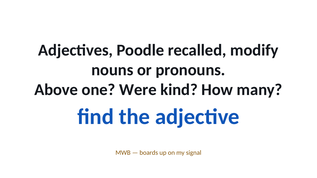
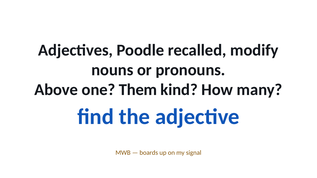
Were: Were -> Them (138, 90)
